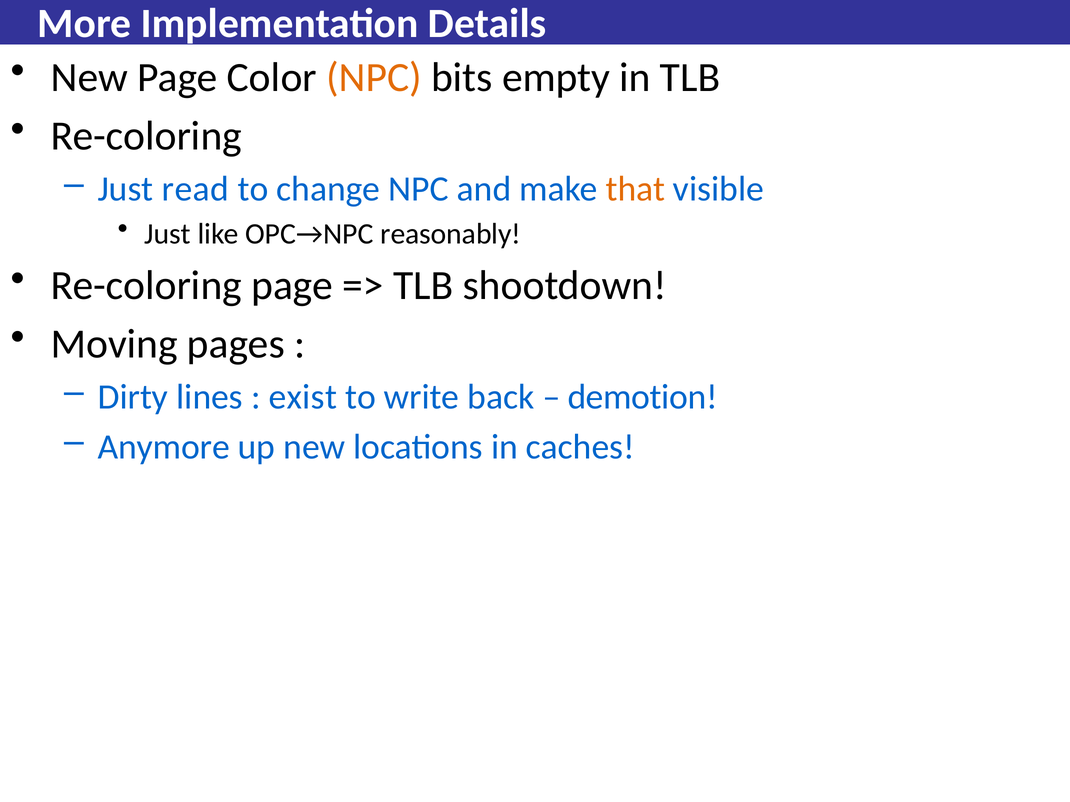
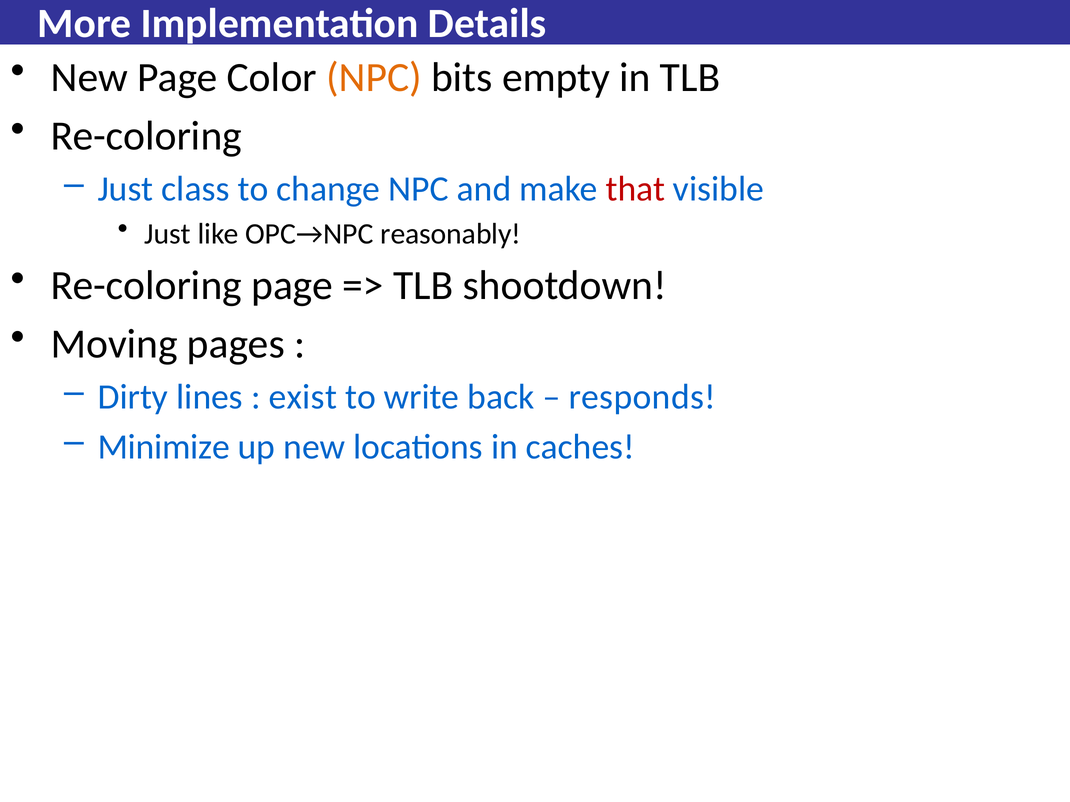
read: read -> class (195, 189)
that colour: orange -> red (635, 189)
demotion: demotion -> responds (642, 397)
Anymore: Anymore -> Minimize (164, 447)
